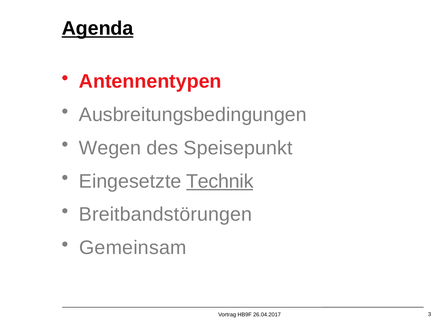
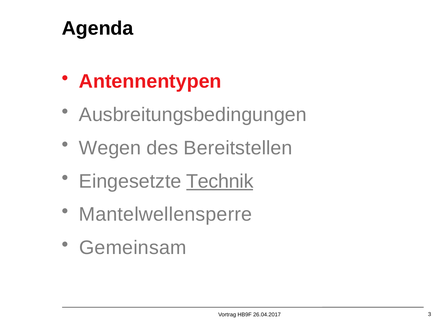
Agenda underline: present -> none (98, 29)
Speisepunkt: Speisepunkt -> Bereitstellen (238, 148)
Breitbandstörungen: Breitbandstörungen -> Mantelwellensperre (166, 215)
